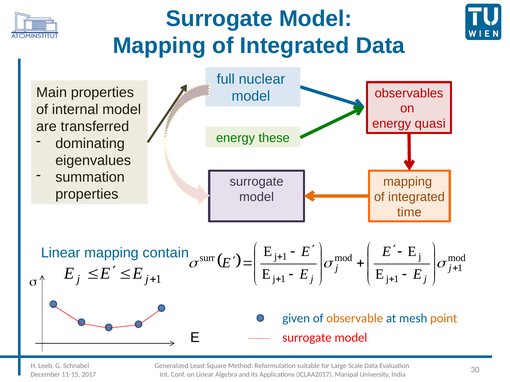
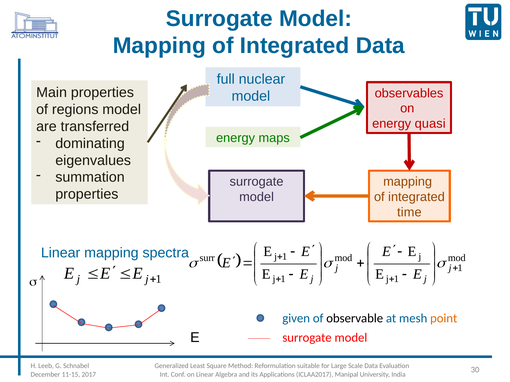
internal: internal -> regions (75, 110)
these: these -> maps (274, 138)
contain: contain -> spectra (166, 253)
observable colour: orange -> black (355, 319)
